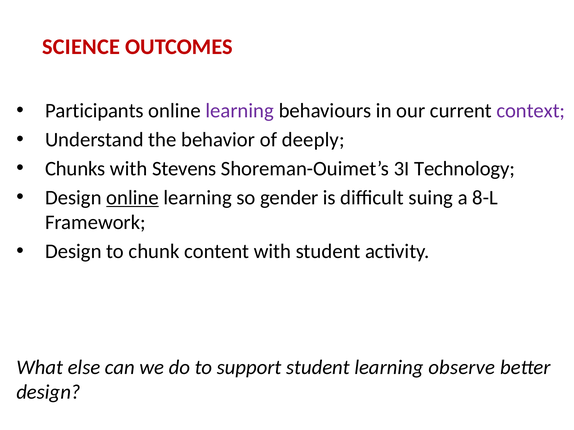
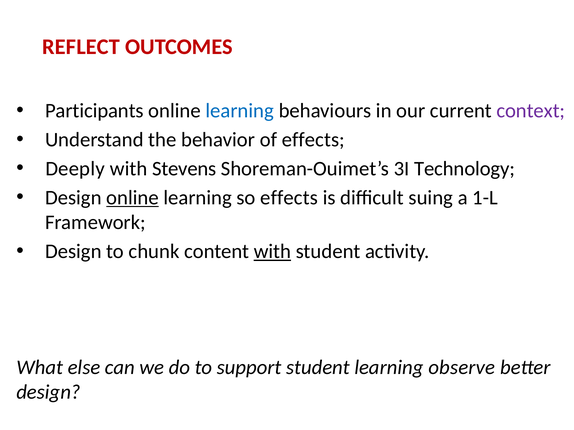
SCIENCE: SCIENCE -> REFLECT (81, 47)
learning colour: purple -> blue (240, 111)
of deeply: deeply -> effects (313, 140)
Chunks: Chunks -> Deeply (75, 169)
so gender: gender -> effects (289, 198)
8-L: 8-L -> 1-L (485, 198)
with underline: none -> present (272, 252)
